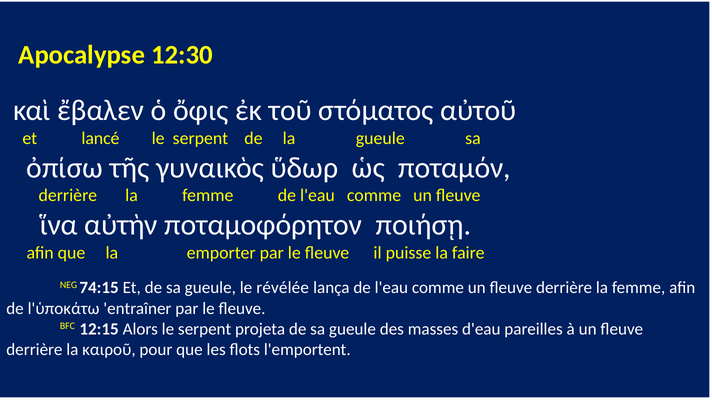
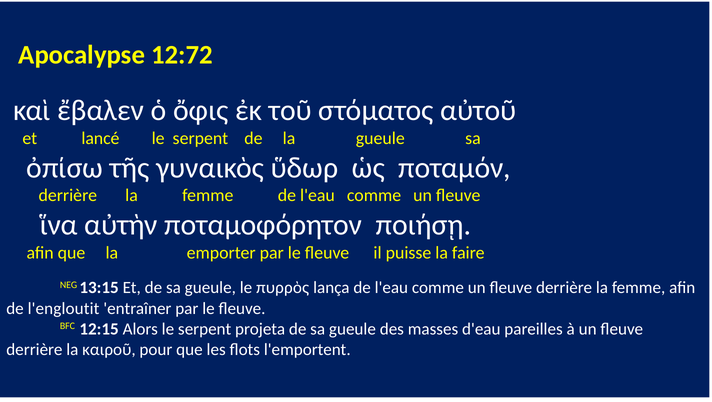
12:30: 12:30 -> 12:72 (182, 55)
74:15: 74:15 -> 13:15 (99, 287)
révélée: révélée -> πυρρὸς (283, 287)
l'ὑποκάτω: l'ὑποκάτω -> l'engloutit (64, 308)
